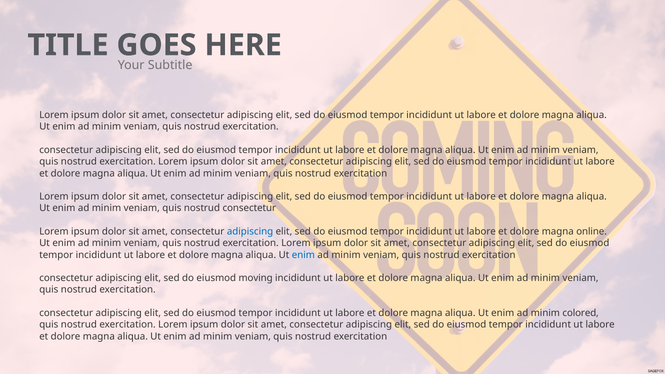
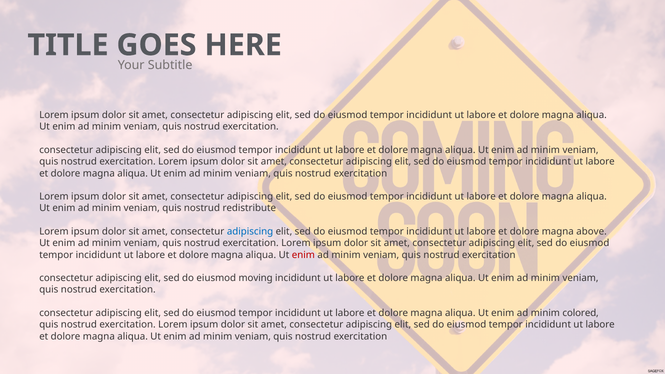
nostrud consectetur: consectetur -> redistribute (249, 208)
online: online -> above (592, 232)
enim colour: blue -> red (303, 255)
